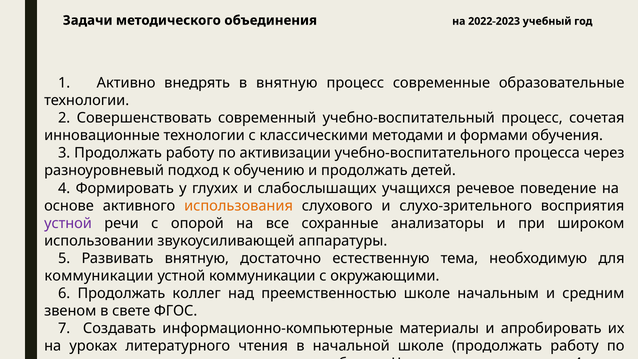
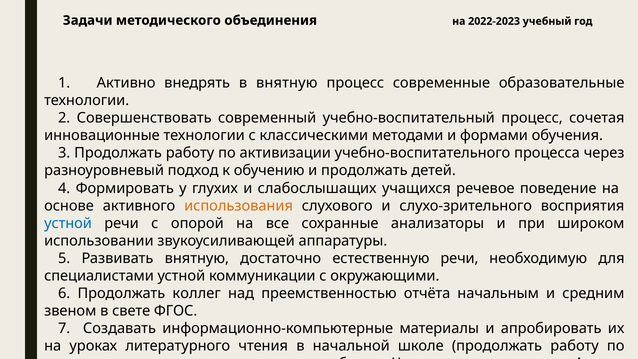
устной colour: purple -> blue (68, 223)
естественную тема: тема -> речи (459, 258)
коммуникации: коммуникации -> специалистами (99, 276)
преемственностью школе: школе -> отчёта (427, 293)
